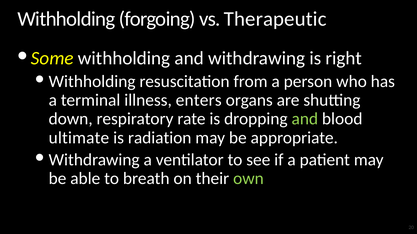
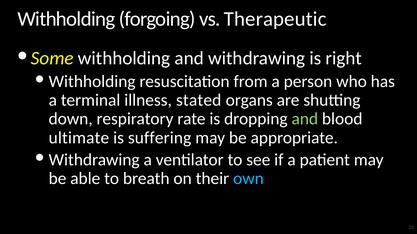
enters: enters -> stated (199, 100)
radiation: radiation -> suffering (160, 138)
own colour: light green -> light blue (248, 179)
